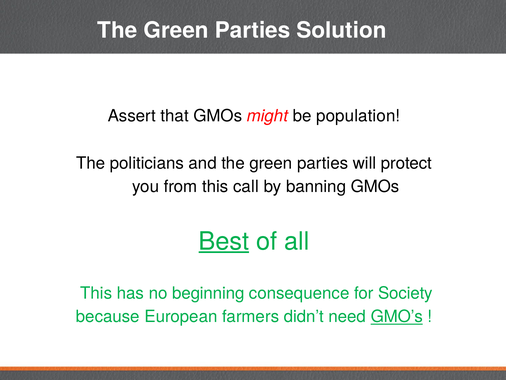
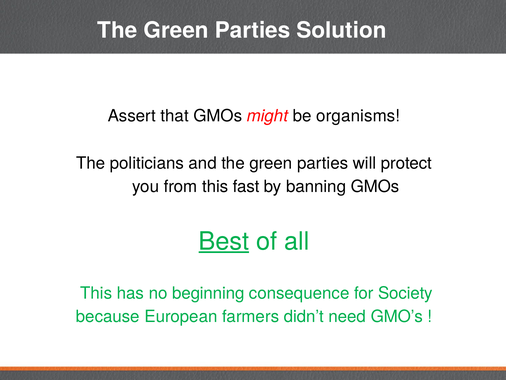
population: population -> organisms (358, 116)
call: call -> fast (246, 186)
GMO’s underline: present -> none (397, 316)
